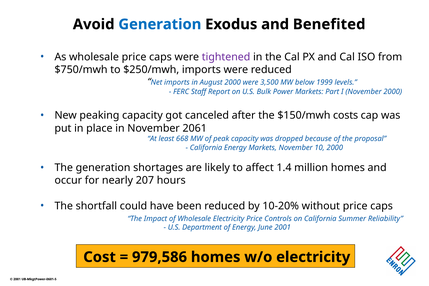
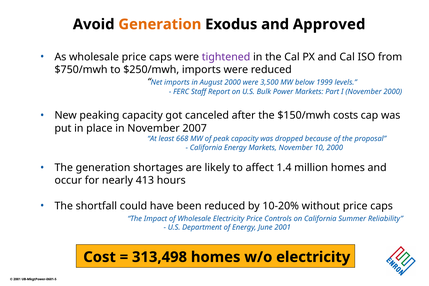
Generation colour: blue -> orange (160, 24)
Benefited: Benefited -> Approved (329, 24)
2061: 2061 -> 2007 (195, 128)
207: 207 -> 413 (145, 180)
979,586: 979,586 -> 313,498 (160, 257)
